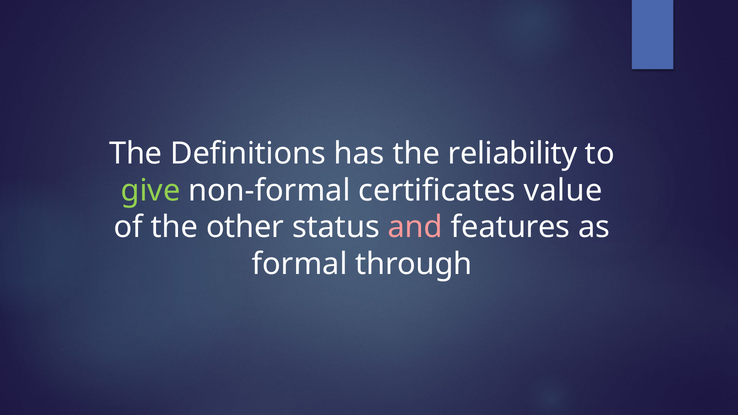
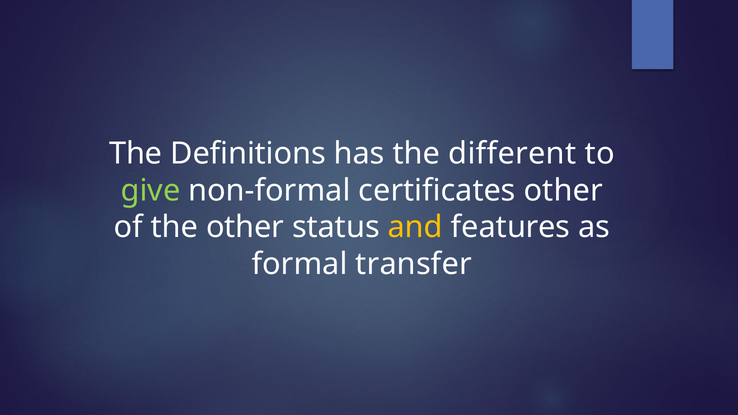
reliability: reliability -> different (512, 154)
certificates value: value -> other (563, 190)
and colour: pink -> yellow (415, 227)
through: through -> transfer (414, 264)
